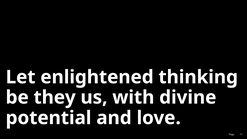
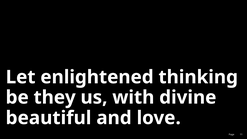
potential: potential -> beautiful (49, 118)
